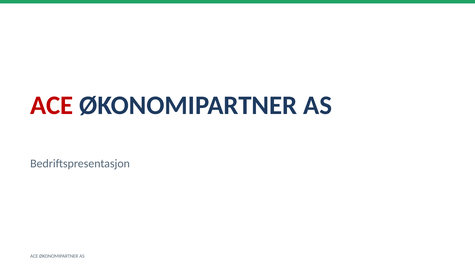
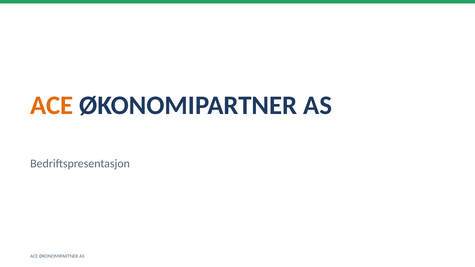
ACE colour: red -> orange (52, 105)
